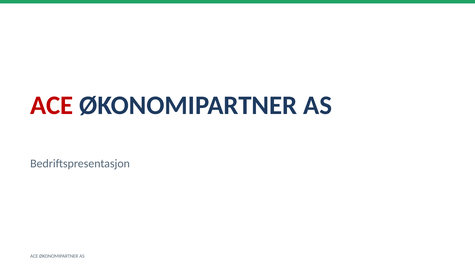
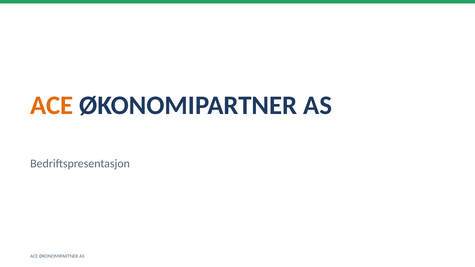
ACE colour: red -> orange (52, 105)
